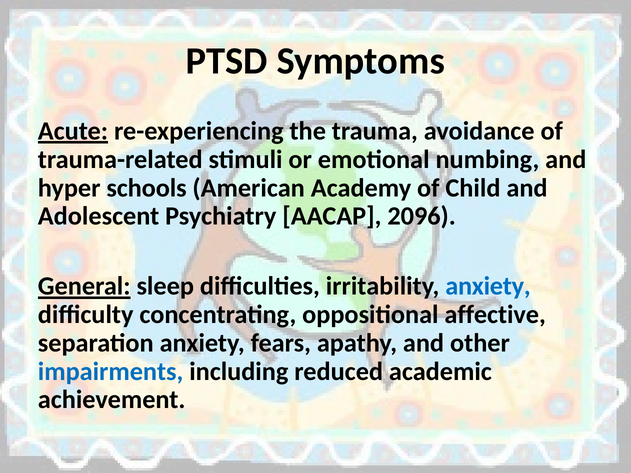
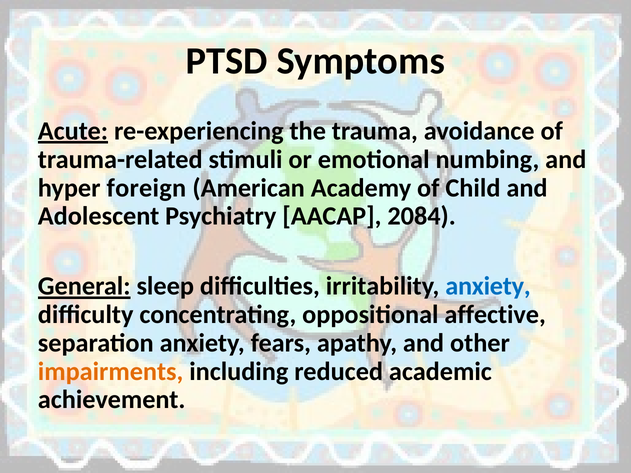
schools: schools -> foreign (146, 188)
2096: 2096 -> 2084 (422, 216)
impairments colour: blue -> orange (111, 372)
